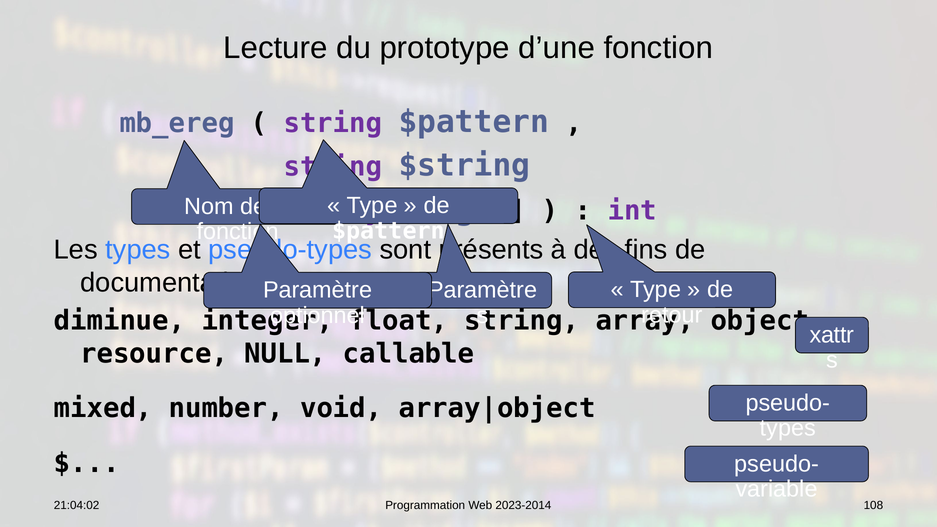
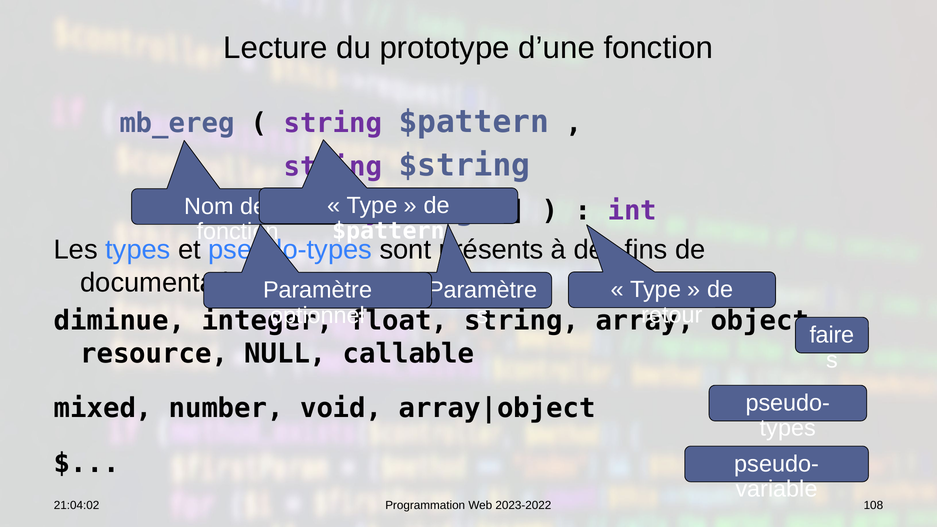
xattr: xattr -> faire (832, 335)
2023-2014: 2023-2014 -> 2023-2022 (523, 505)
